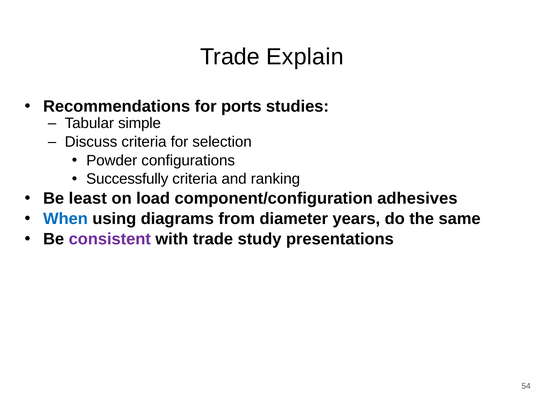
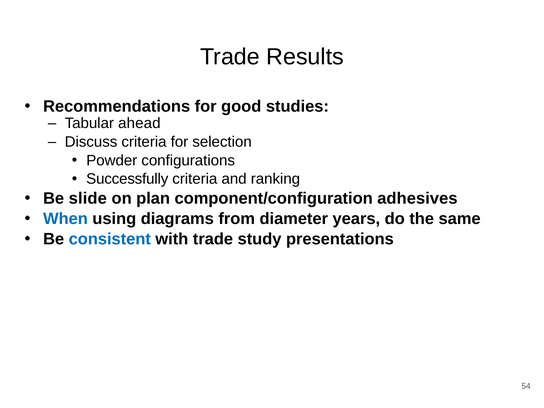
Explain: Explain -> Results (305, 57)
ports: ports -> good (241, 106)
simple: simple -> ahead (139, 123)
least: least -> slide (88, 198)
load: load -> plan (153, 198)
consistent colour: purple -> blue (110, 239)
